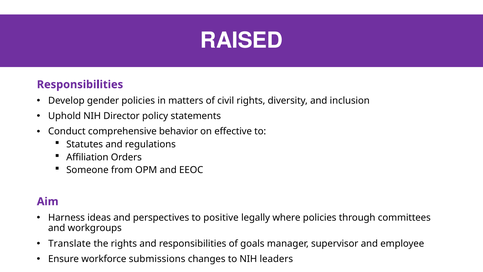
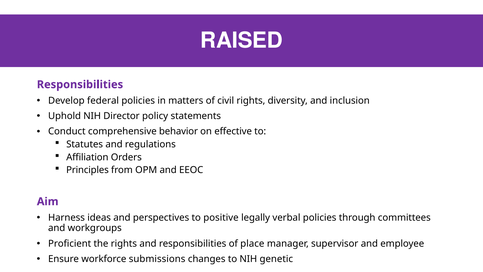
gender: gender -> federal (103, 101)
Someone: Someone -> Principles (87, 170)
where: where -> verbal (286, 218)
Translate: Translate -> Proficient (70, 243)
goals: goals -> place (252, 243)
leaders: leaders -> genetic (276, 259)
